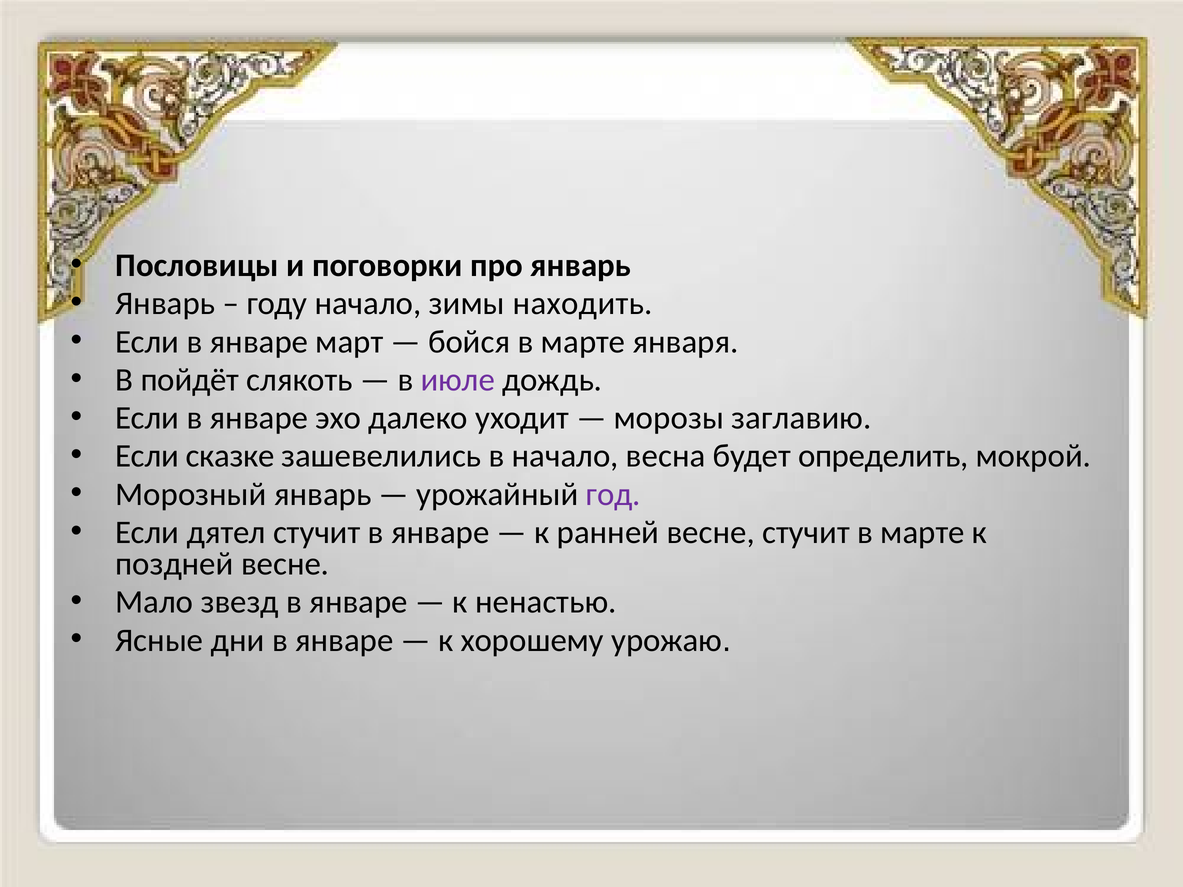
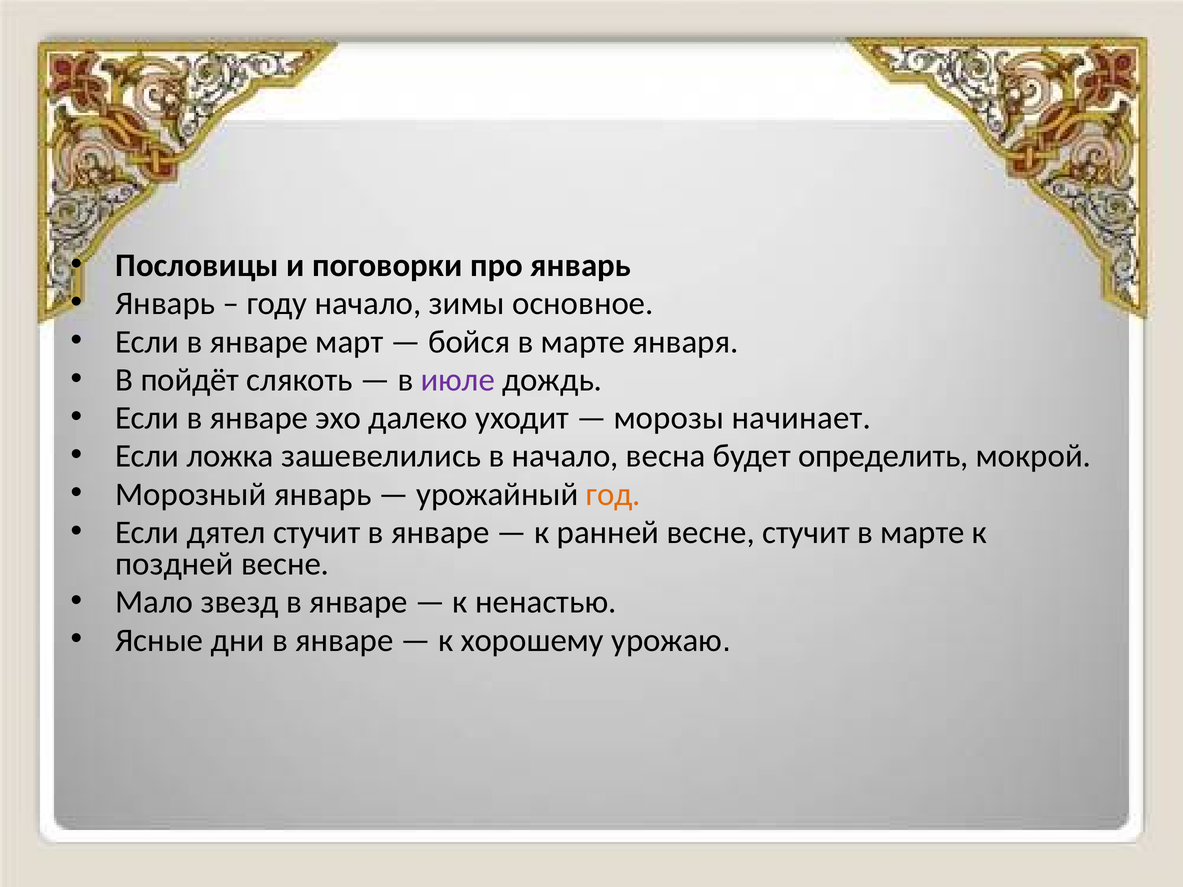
находить: находить -> основное (583, 304)
заглавию: заглавию -> начинает (801, 418)
сказке: сказке -> ложка (230, 456)
год colour: purple -> orange (613, 494)
